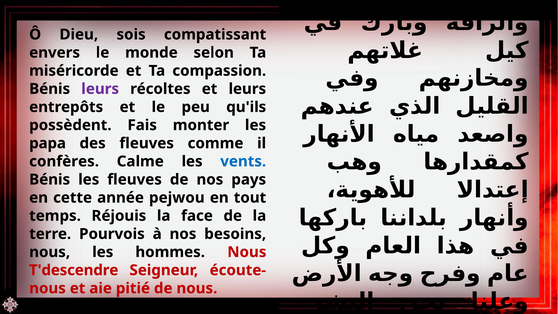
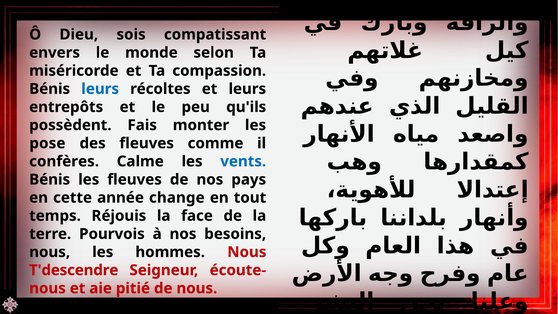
leurs colour: purple -> blue (100, 89)
papa: papa -> pose (47, 143)
pejwou: pejwou -> change (177, 198)
